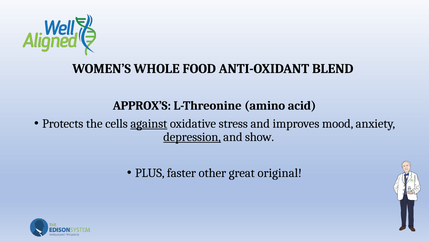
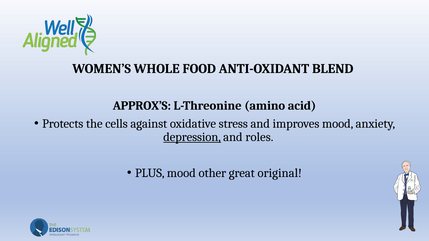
against underline: present -> none (149, 124)
show: show -> roles (259, 137)
PLUS faster: faster -> mood (181, 173)
